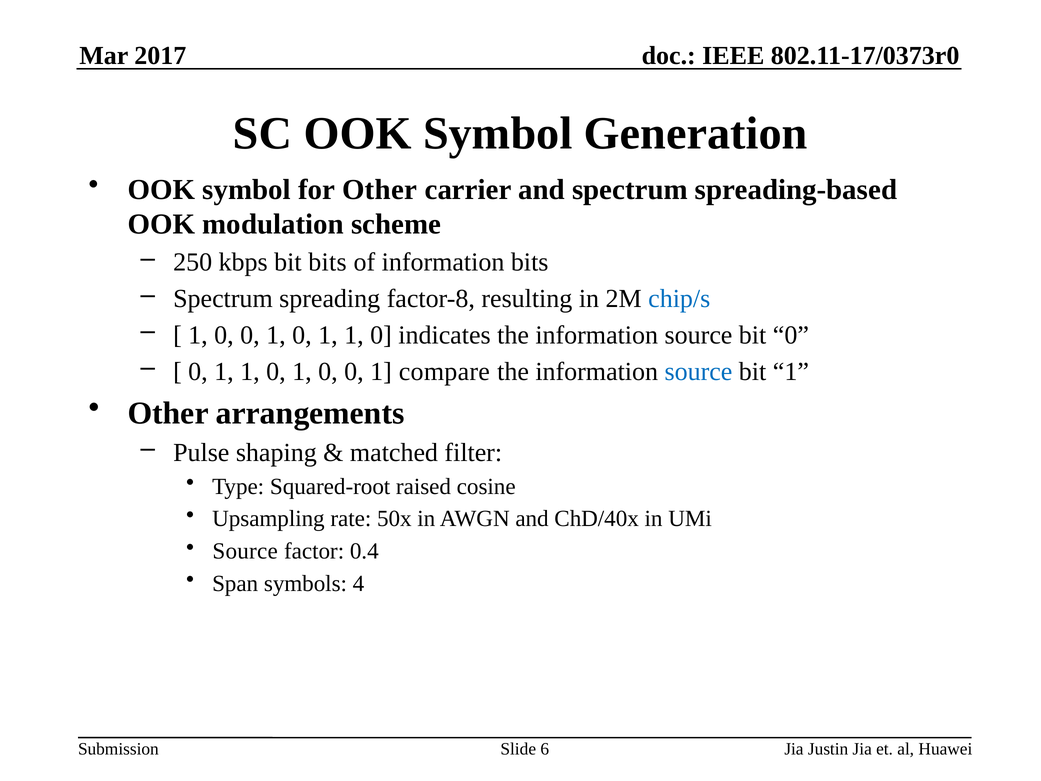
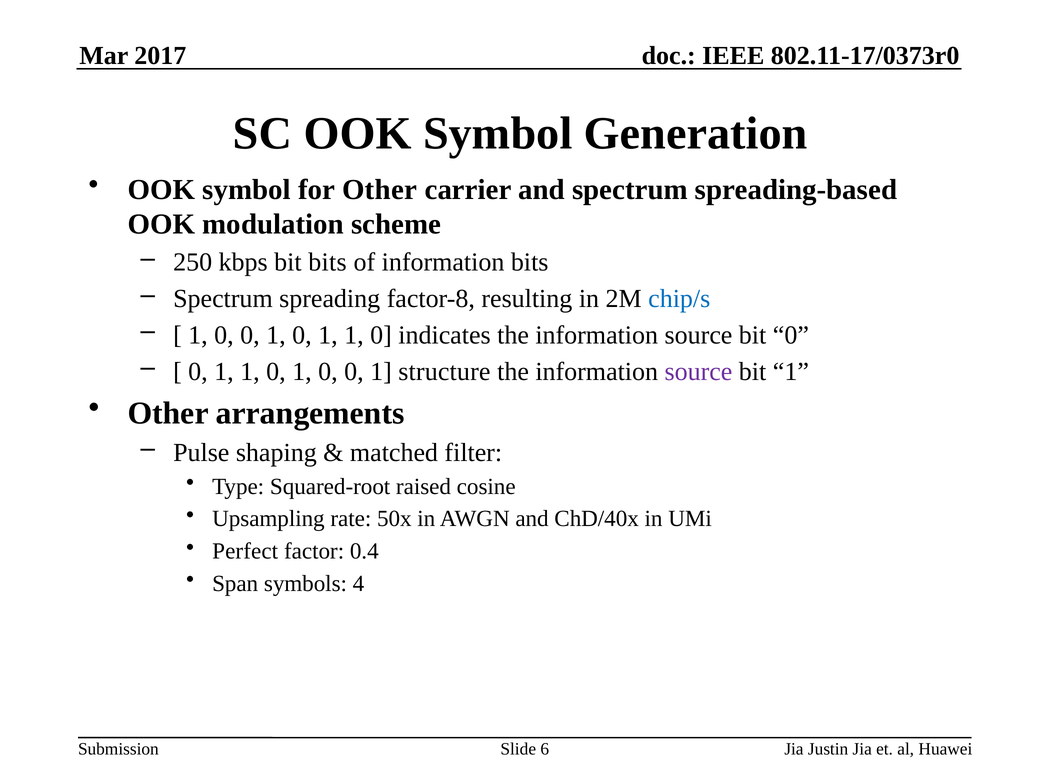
compare: compare -> structure (444, 371)
source colour: blue -> purple (698, 371)
Source: Source -> Perfect (245, 551)
